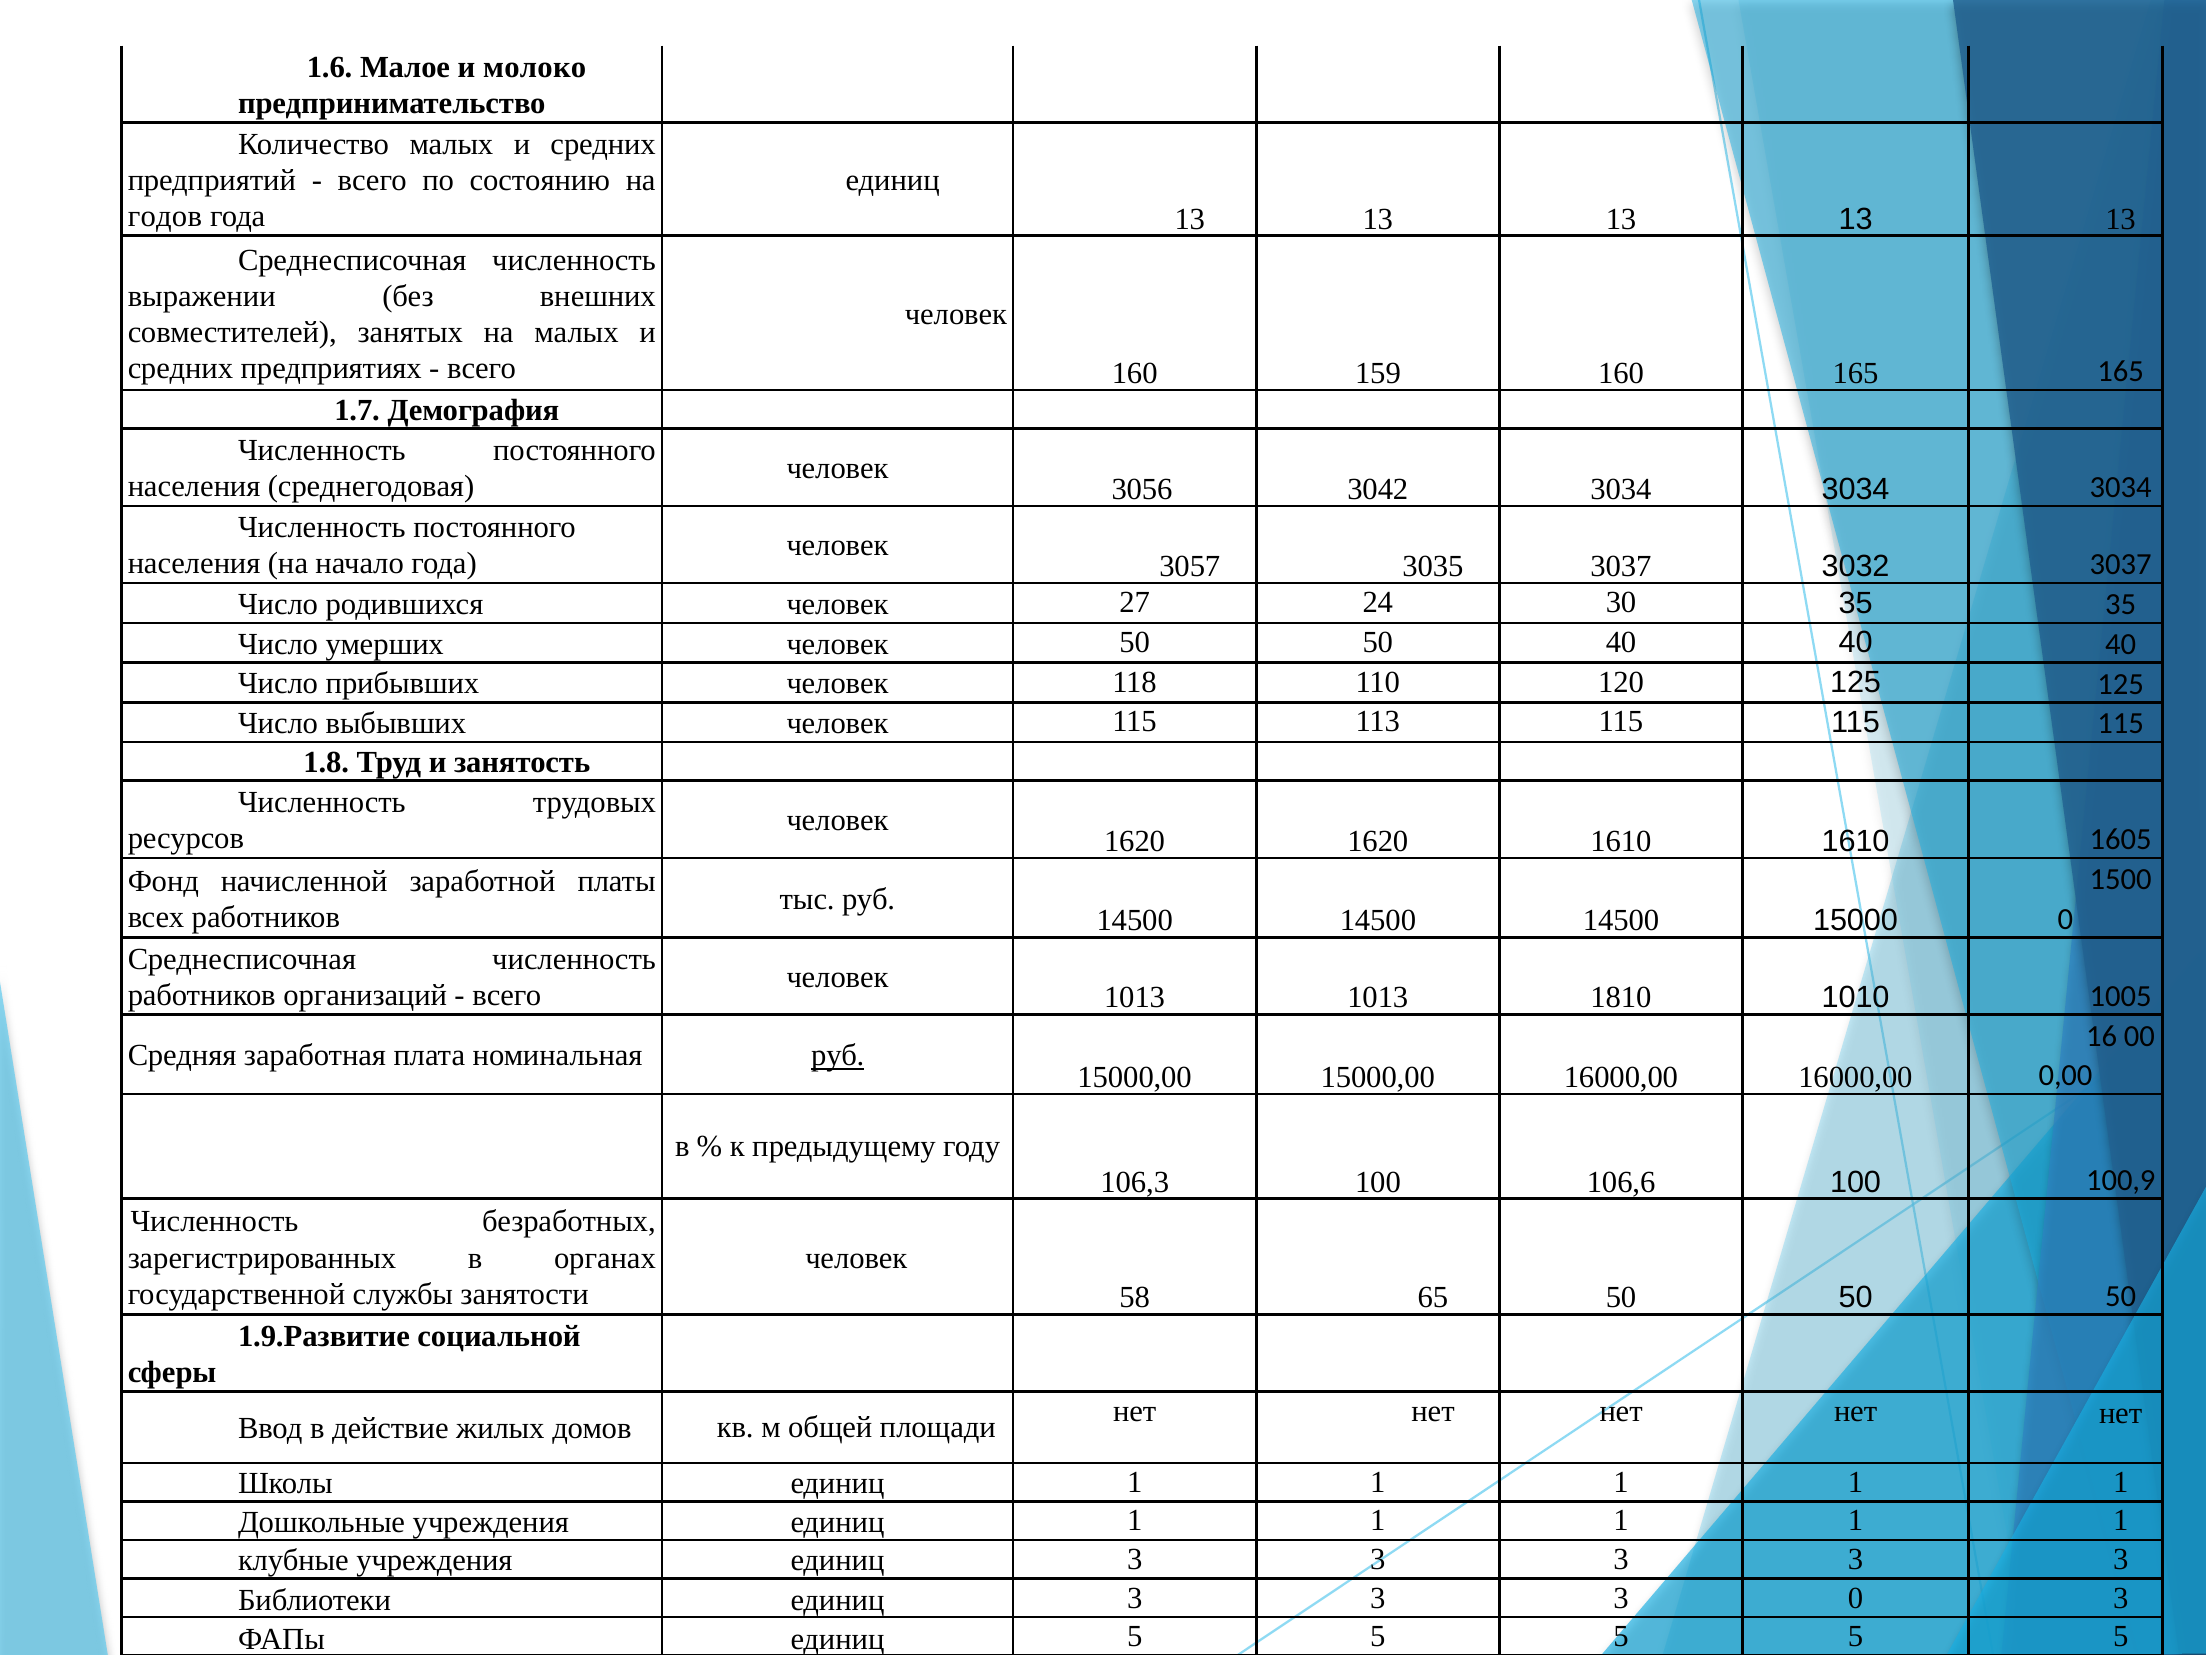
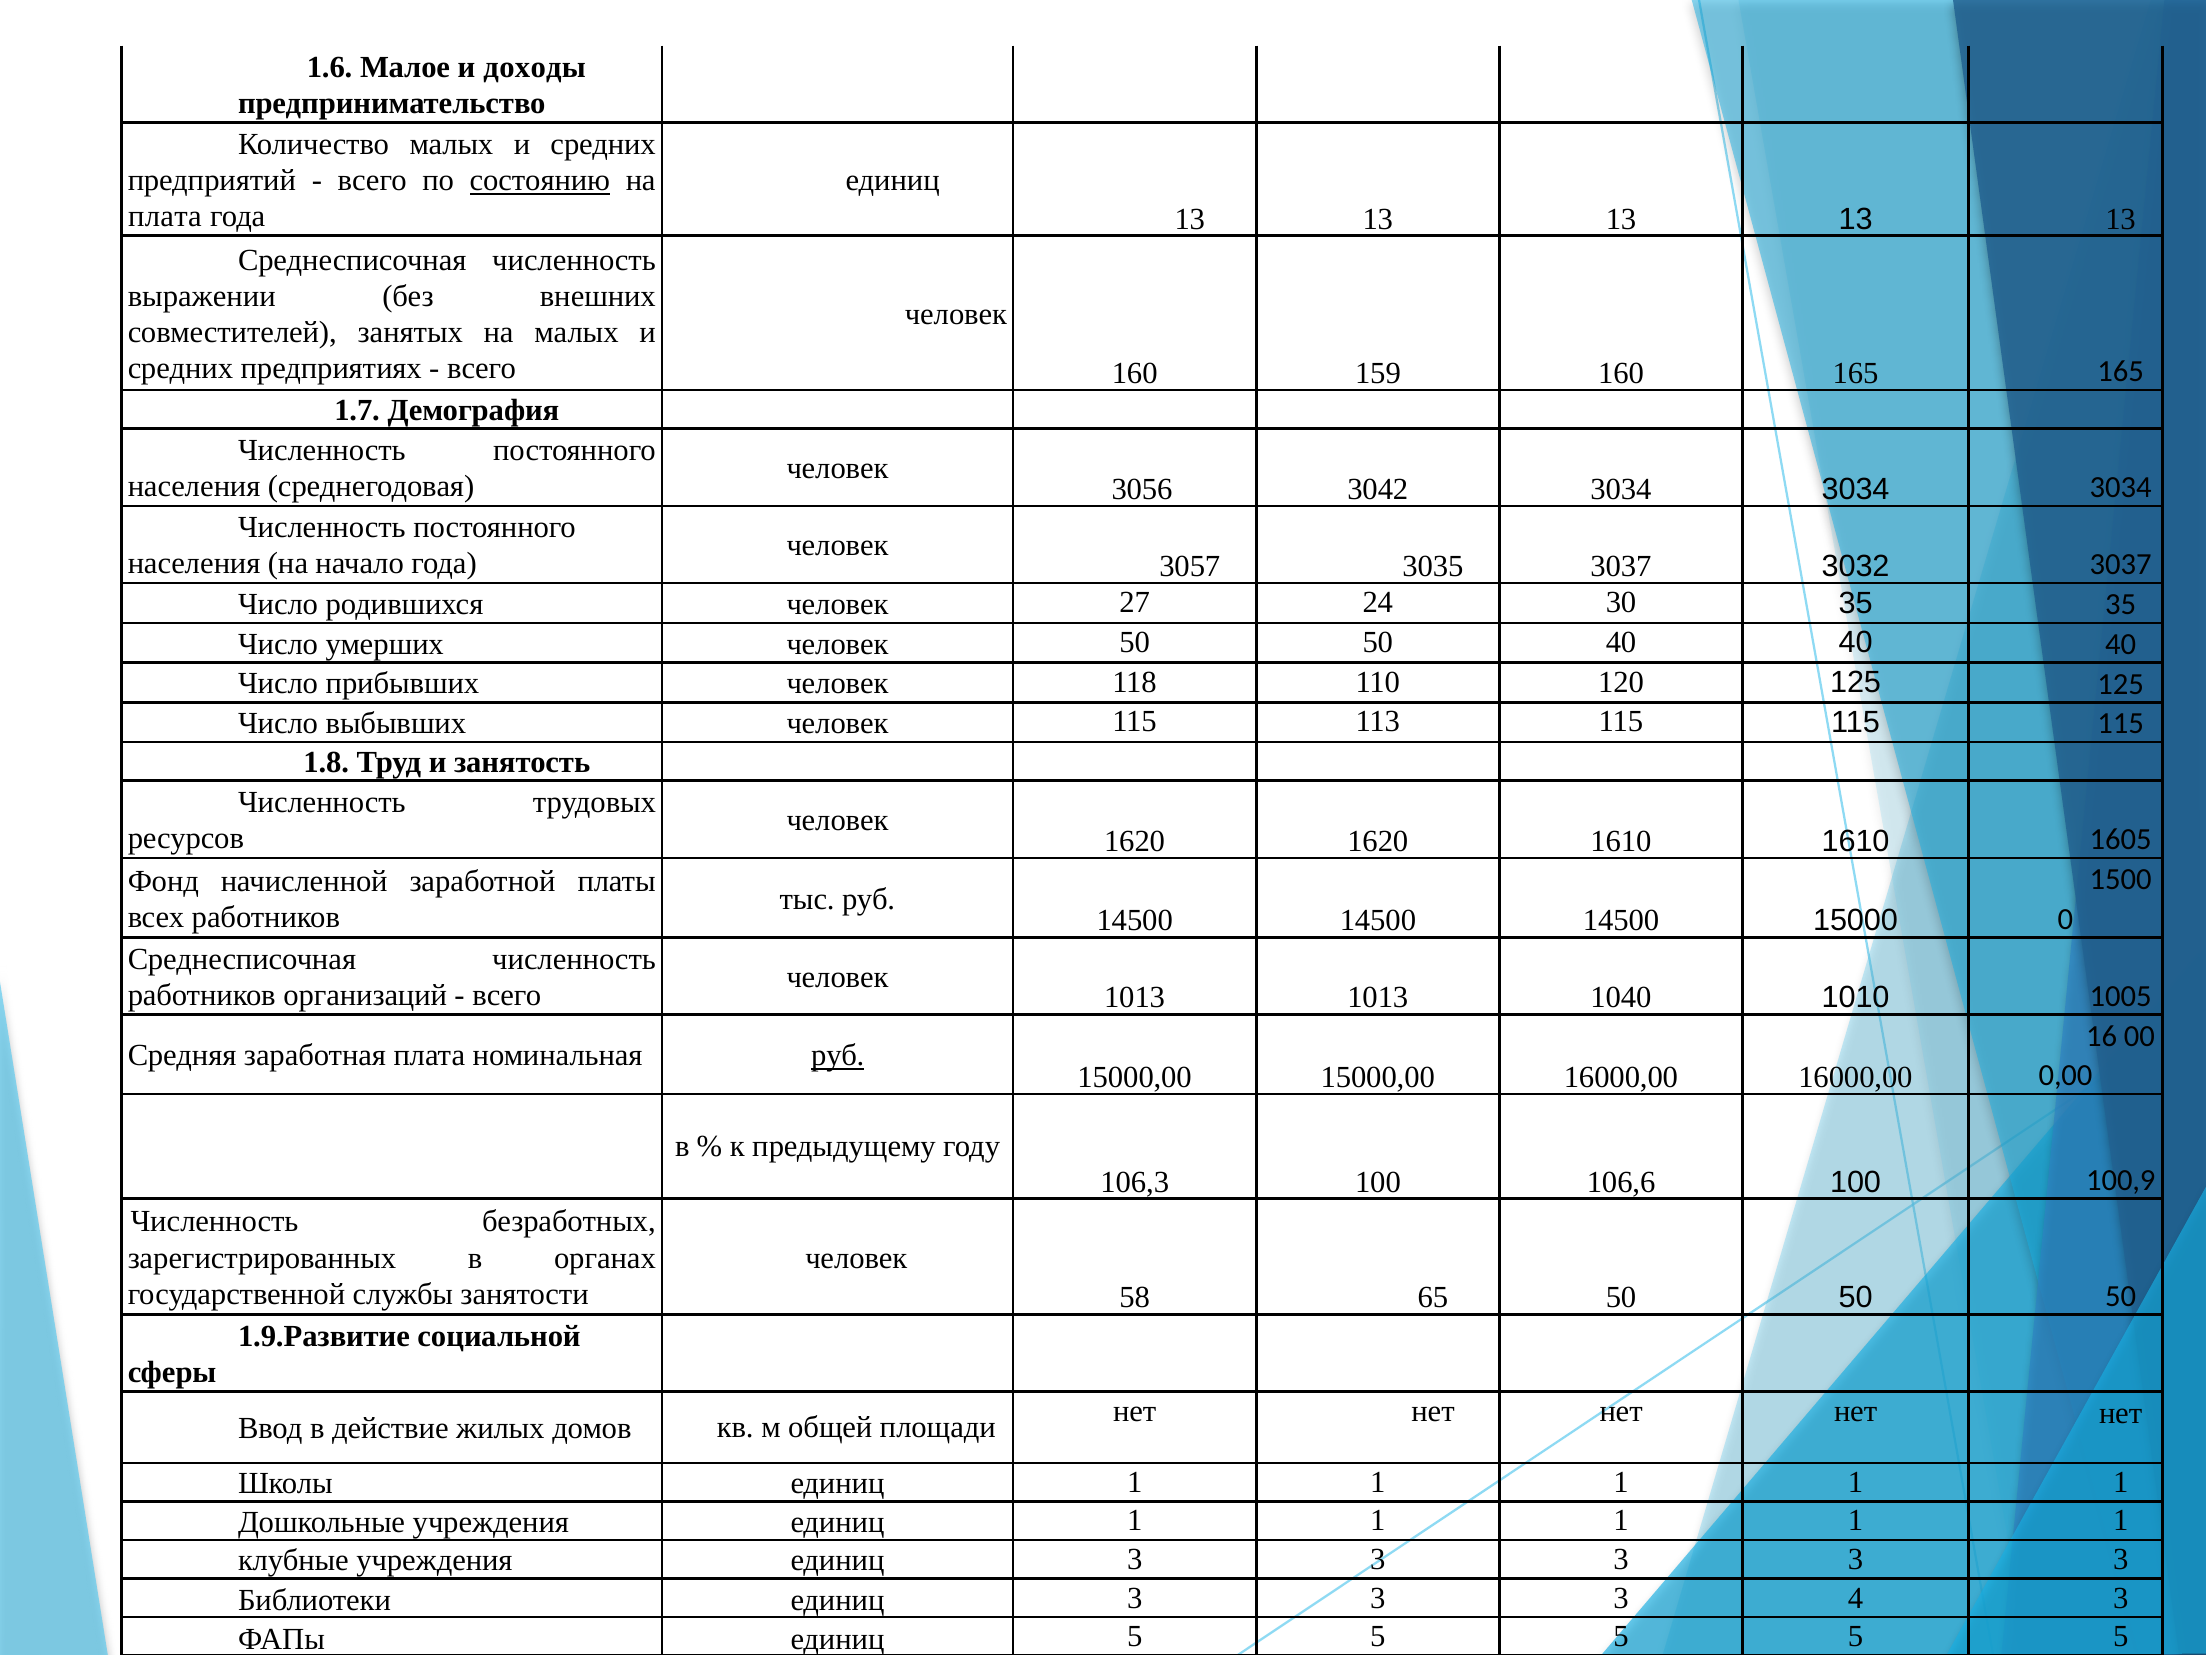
молоко: молоко -> доходы (535, 67)
состоянию underline: none -> present (540, 181)
годов: годов -> плата (165, 217)
1810: 1810 -> 1040 (1621, 998)
3 0: 0 -> 4 (1856, 1597)
